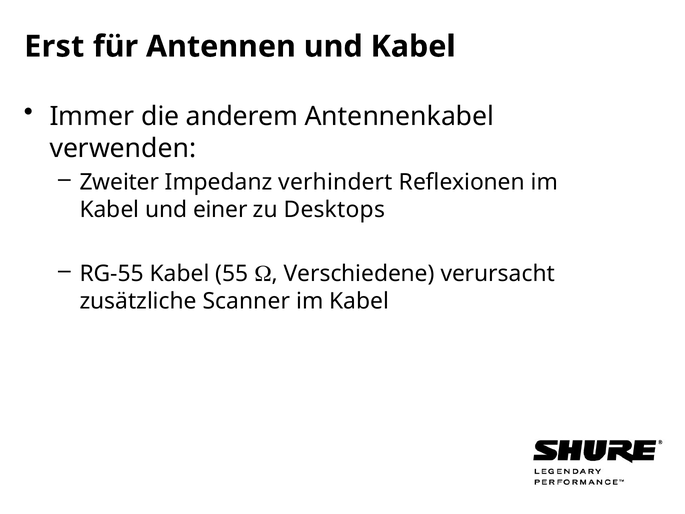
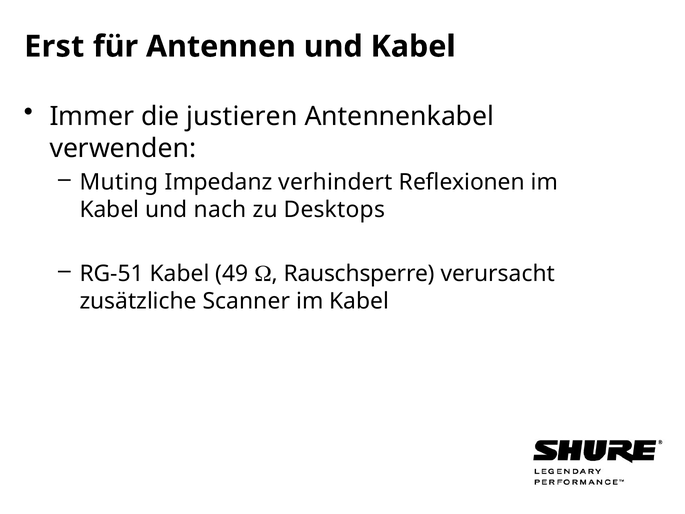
anderem: anderem -> justieren (242, 116)
Zweiter: Zweiter -> Muting (119, 182)
einer: einer -> nach (220, 210)
RG-55: RG-55 -> RG-51 (112, 274)
55: 55 -> 49 (232, 274)
Verschiedene: Verschiedene -> Rauschsperre (359, 274)
